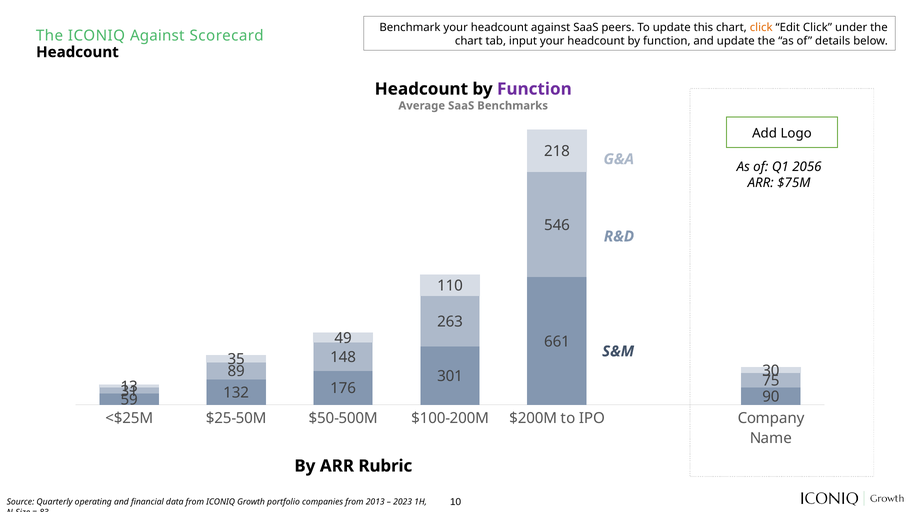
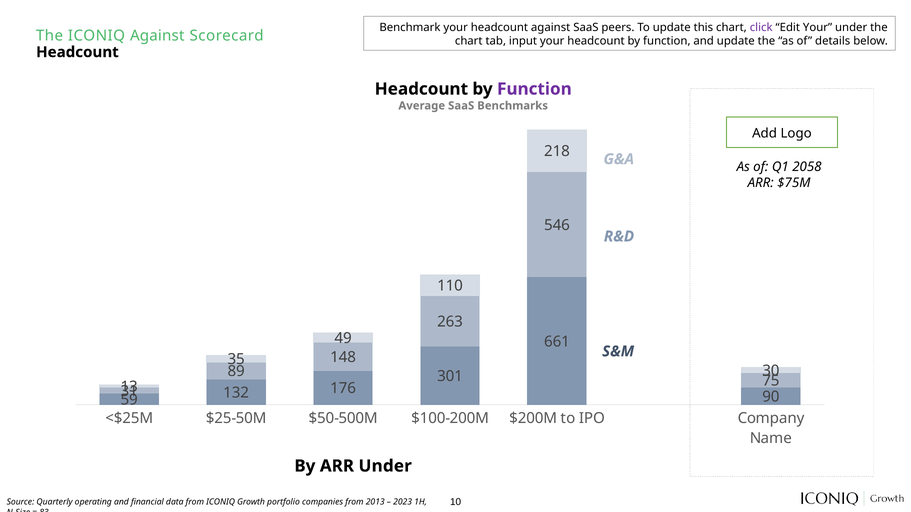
click colour: orange -> purple (761, 27)
Edit Click: Click -> Your (818, 27)
2056: 2056 -> 2058 (807, 167)
ARR Rubric: Rubric -> Under (385, 466)
